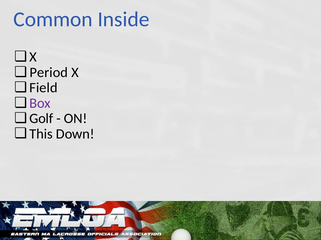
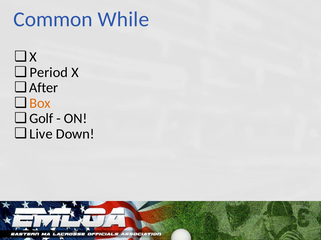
Inside: Inside -> While (123, 20)
Field: Field -> After (44, 88)
Box colour: purple -> orange (40, 103)
This: This -> Live (41, 134)
